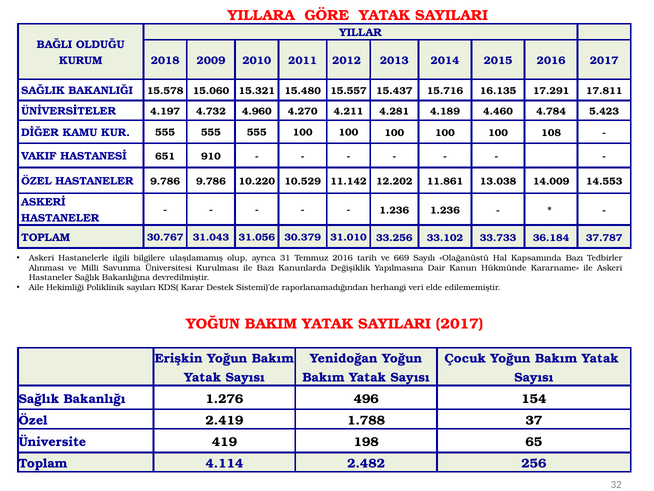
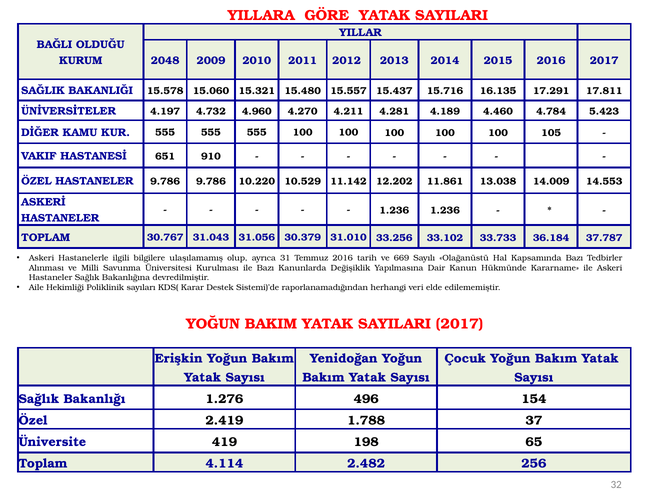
2018: 2018 -> 2048 (165, 60)
108: 108 -> 105 (551, 133)
